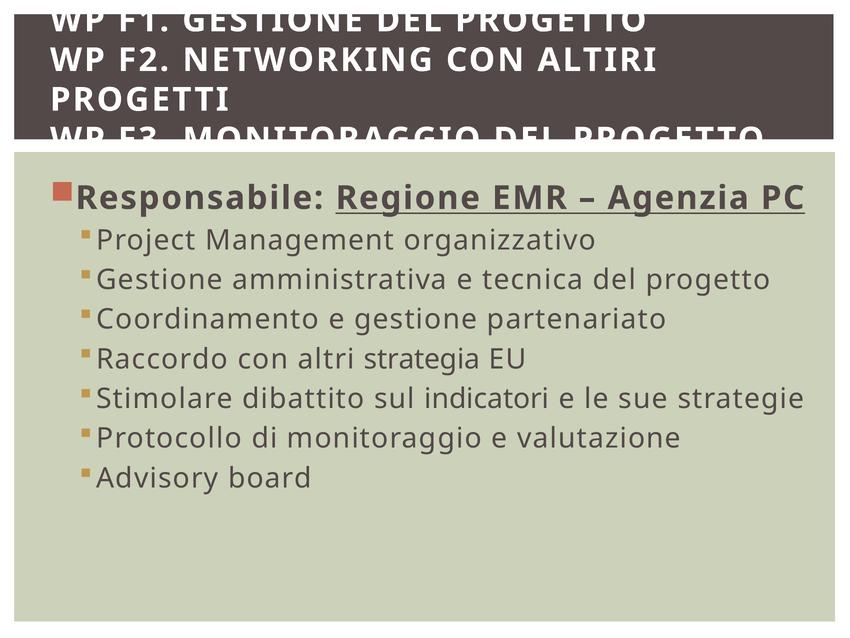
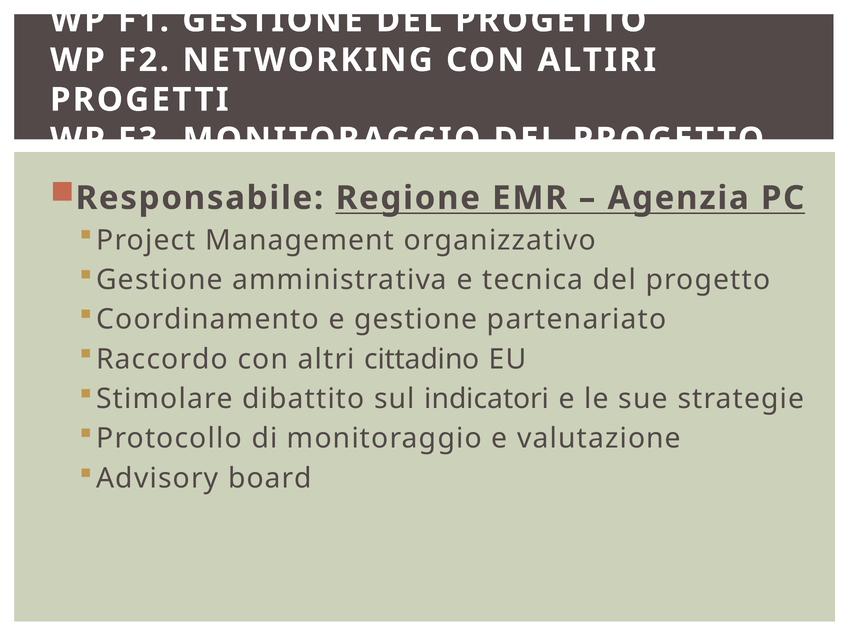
strategia: strategia -> cittadino (422, 359)
